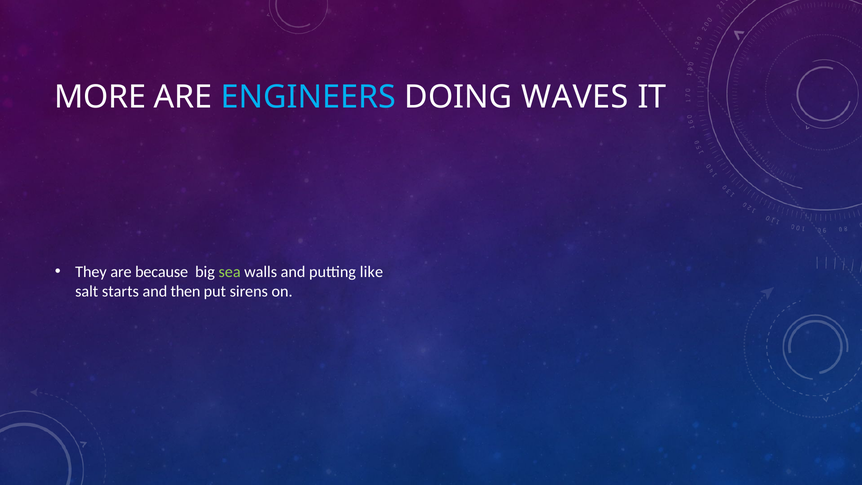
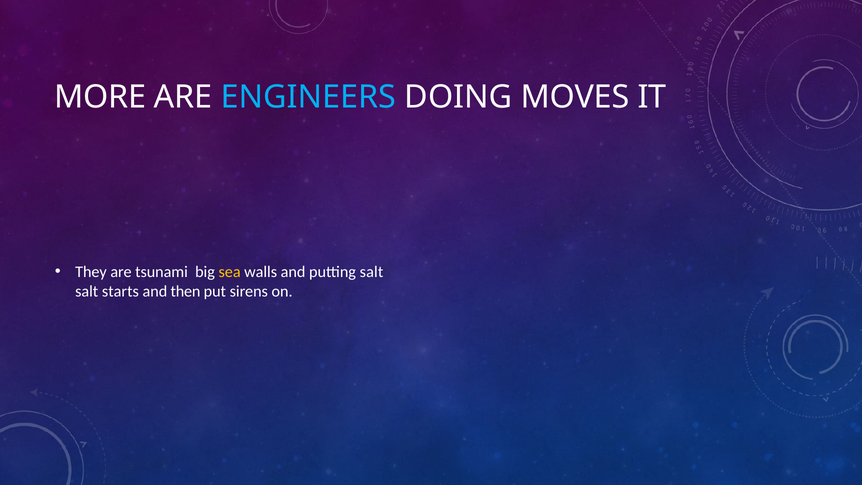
WAVES: WAVES -> MOVES (575, 97)
because: because -> tsunami (162, 272)
sea colour: light green -> yellow (230, 272)
putting like: like -> salt (371, 272)
